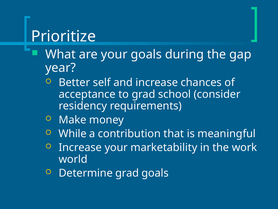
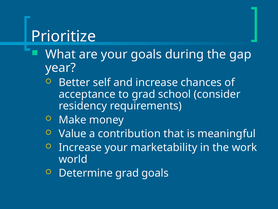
While: While -> Value (73, 133)
